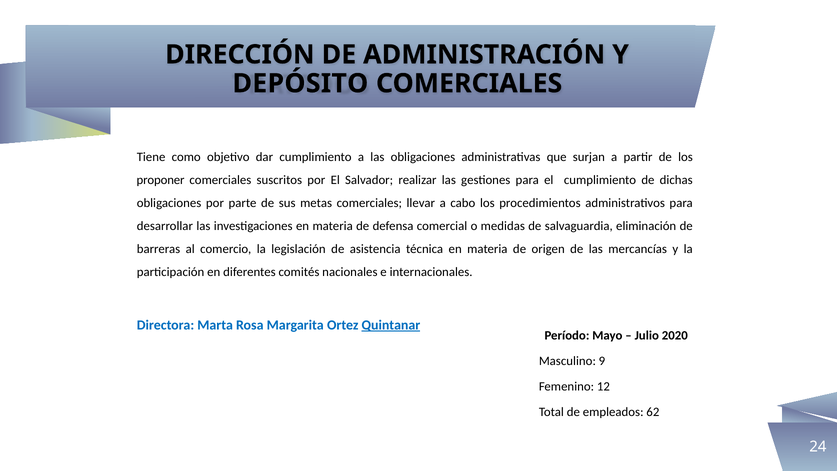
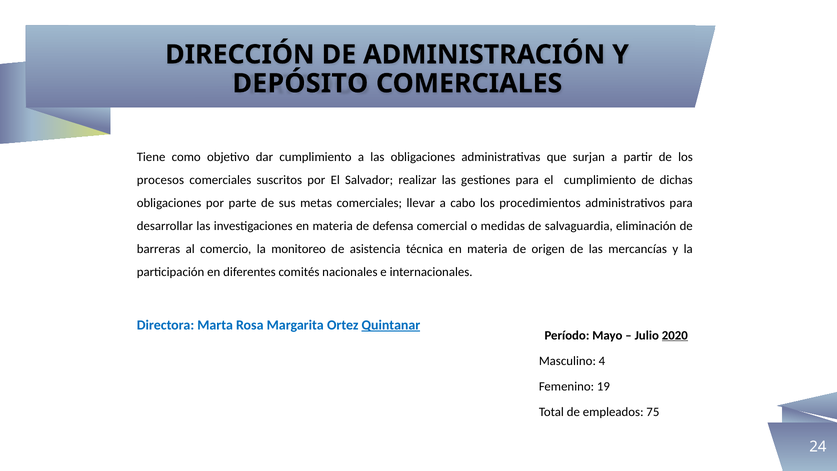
proponer: proponer -> procesos (160, 180)
legislación: legislación -> monitoreo (299, 249)
2020 underline: none -> present (675, 335)
9: 9 -> 4 (602, 361)
12: 12 -> 19 (603, 386)
62: 62 -> 75 (653, 412)
